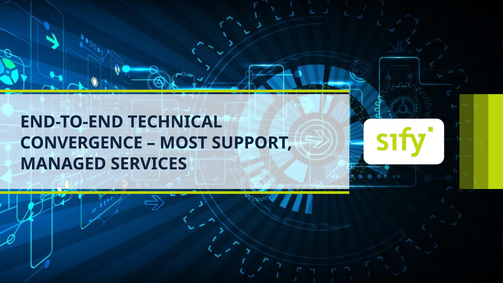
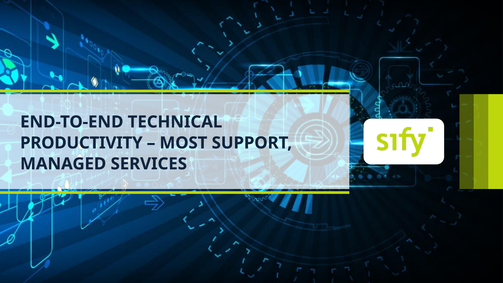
CONVERGENCE: CONVERGENCE -> PRODUCTIVITY (81, 143)
